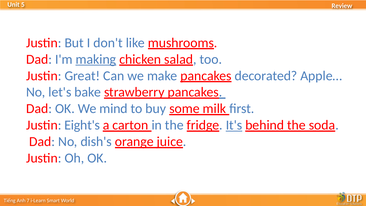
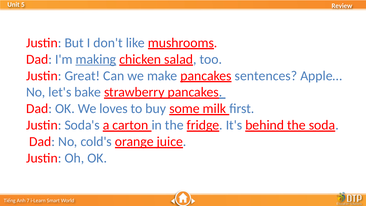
decorated: decorated -> sentences (266, 76)
mind: mind -> loves (114, 109)
Eight's: Eight's -> Soda's (82, 125)
It's underline: present -> none (234, 125)
dish's: dish's -> cold's (96, 142)
